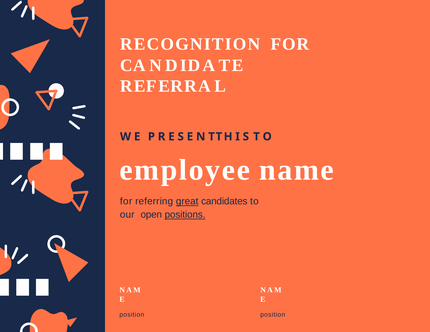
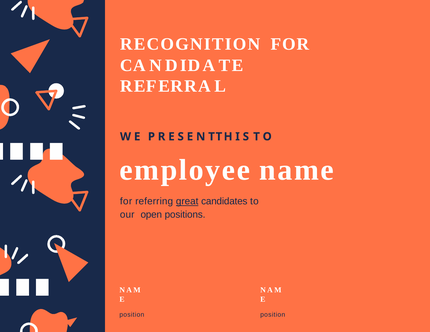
positions underline: present -> none (185, 215)
